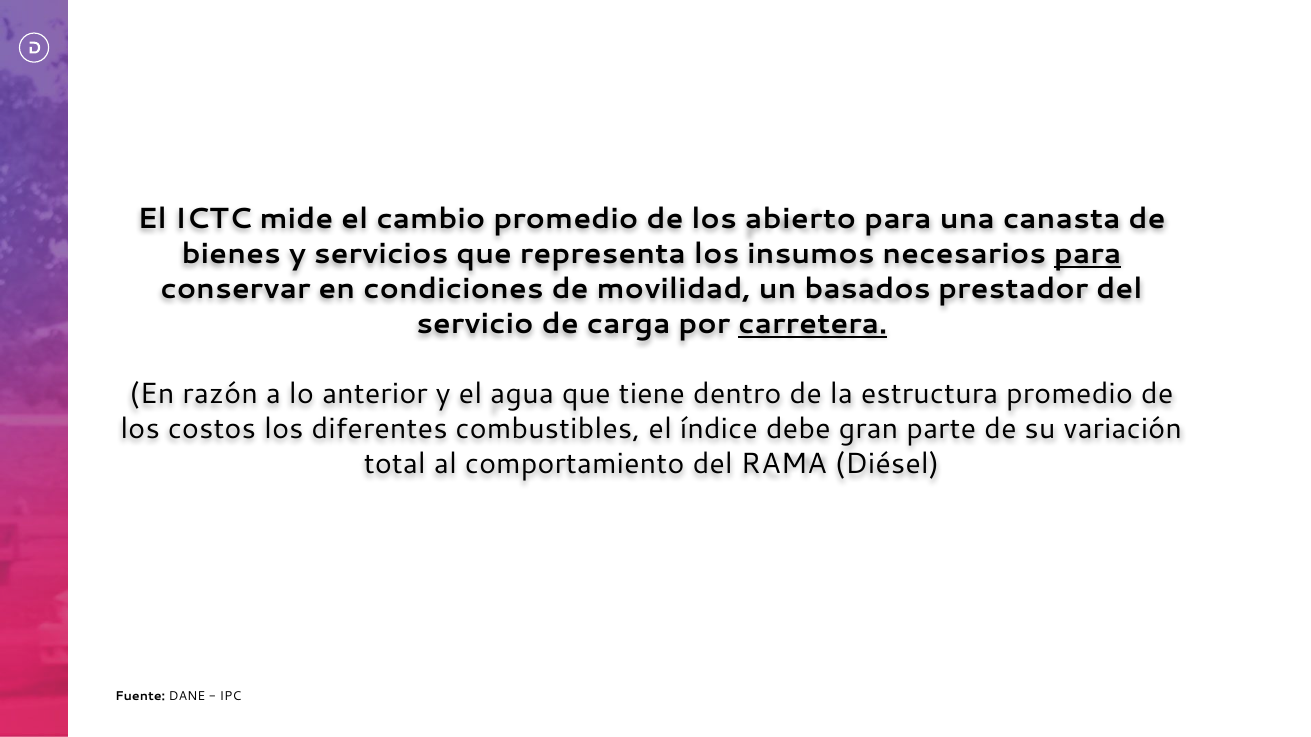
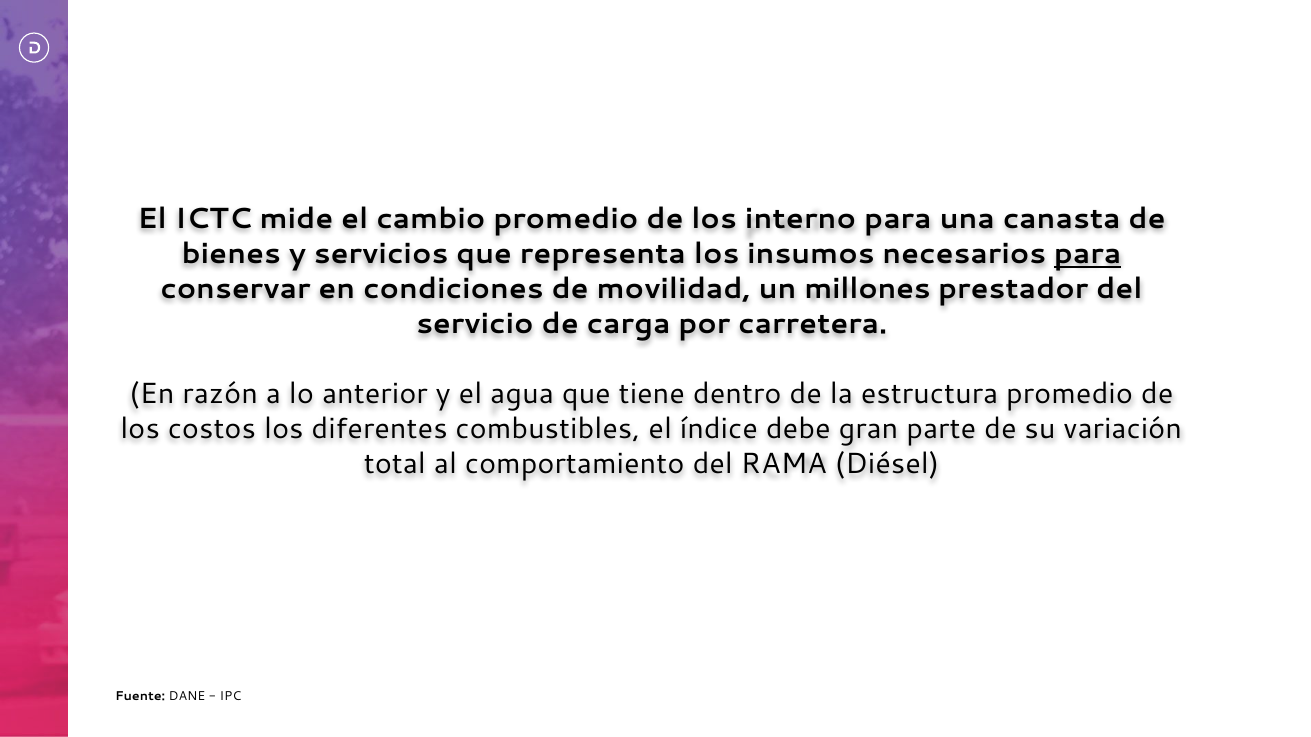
abierto: abierto -> interno (801, 220)
basados: basados -> millones (867, 289)
carretera underline: present -> none (813, 324)
